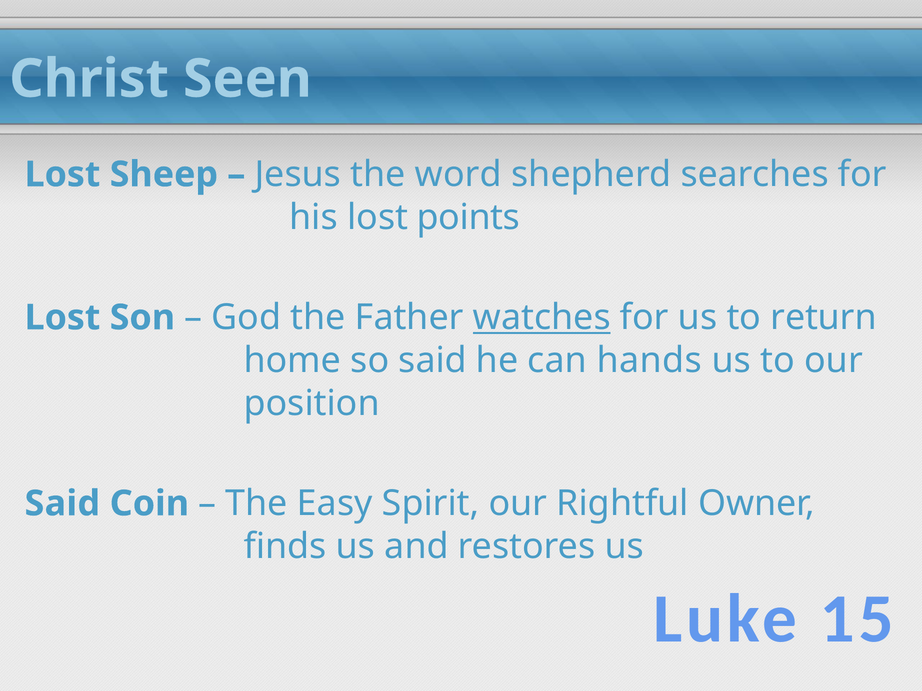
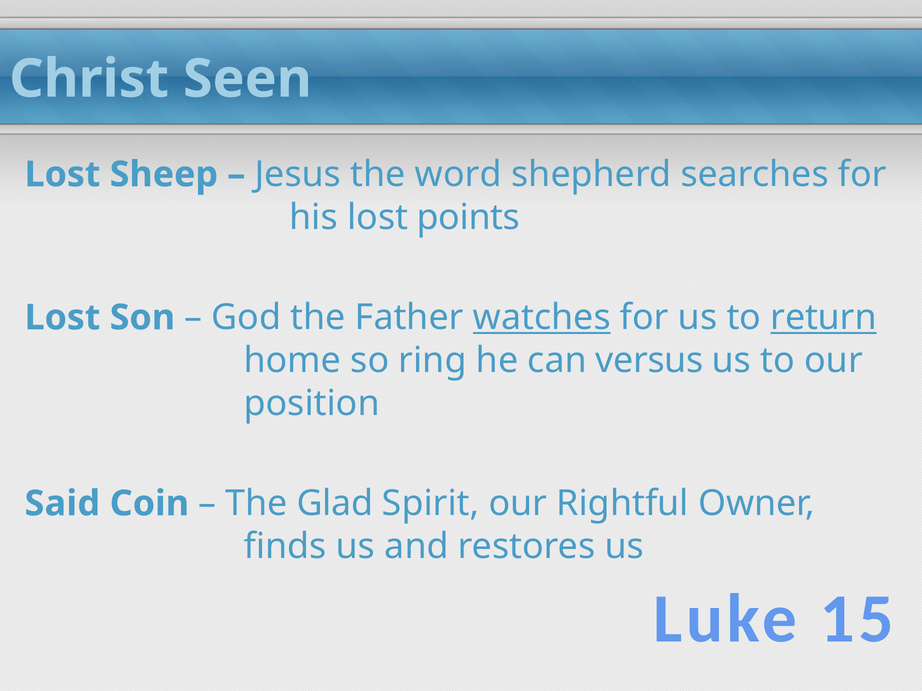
return underline: none -> present (824, 318)
so said: said -> ring (433, 361)
hands: hands -> versus (649, 361)
Easy: Easy -> Glad (335, 504)
